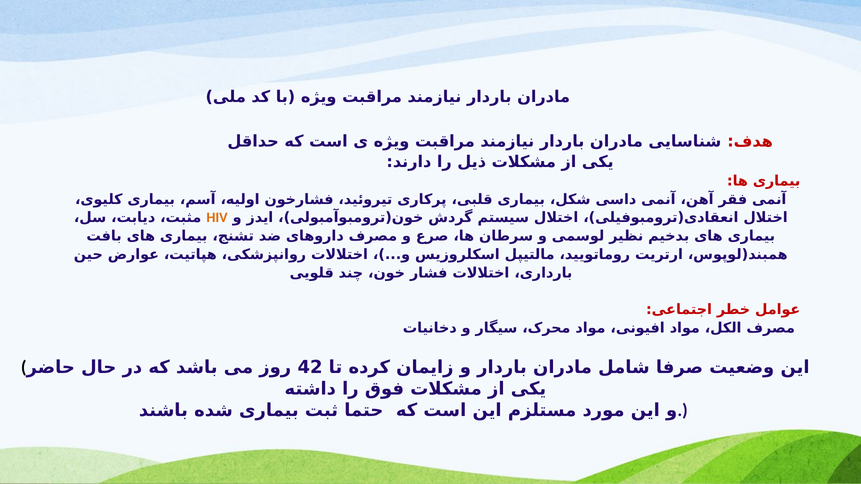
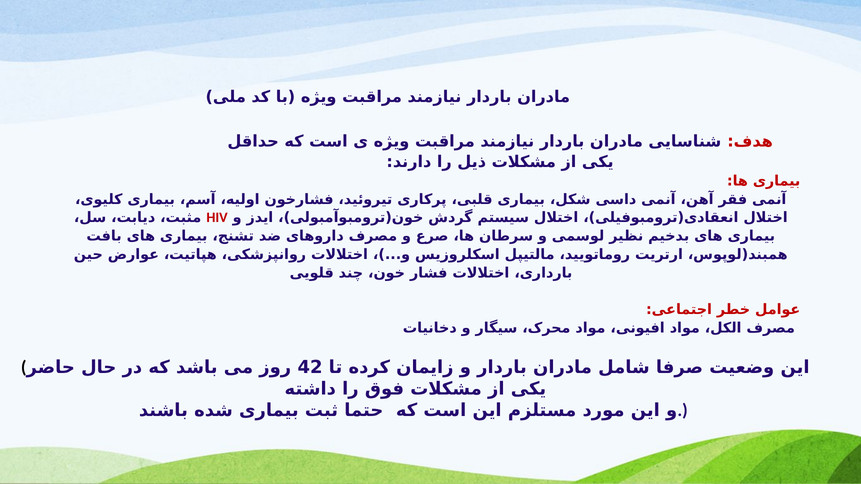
HIV colour: orange -> red (217, 218)
